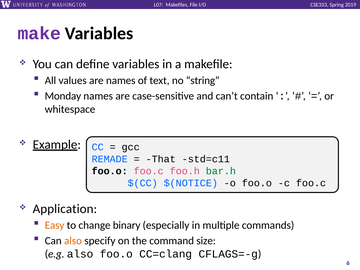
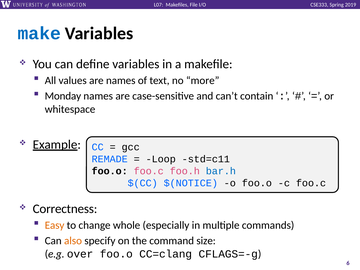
make colour: purple -> blue (39, 33)
string: string -> more (203, 81)
That: That -> Loop (161, 159)
bar.h colour: green -> blue (221, 171)
Application: Application -> Correctness (65, 209)
binary: binary -> whole (127, 225)
e.g also: also -> over (80, 254)
